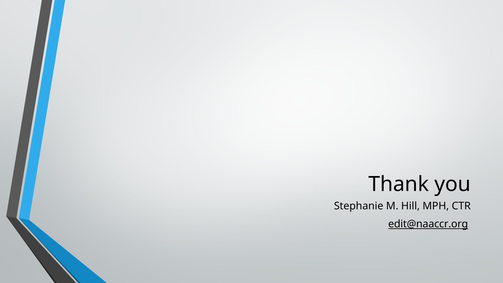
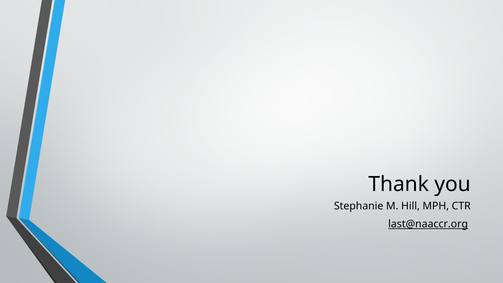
edit@naaccr.org: edit@naaccr.org -> last@naaccr.org (428, 224)
